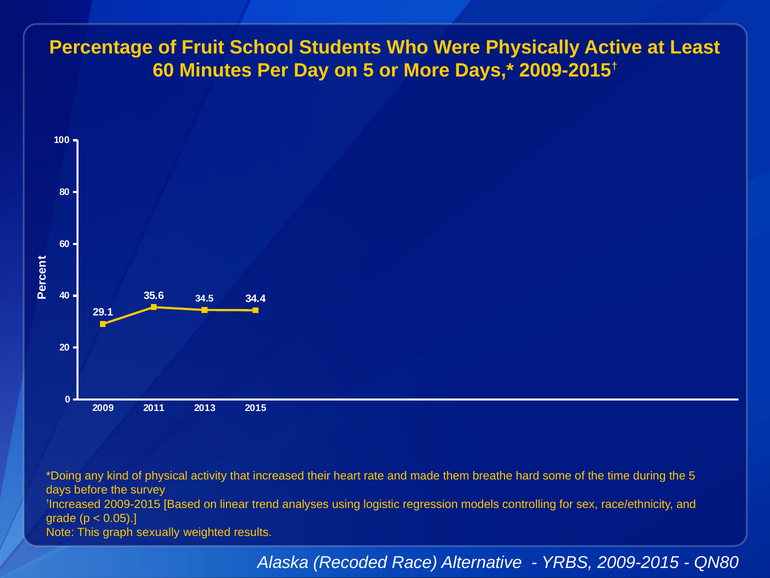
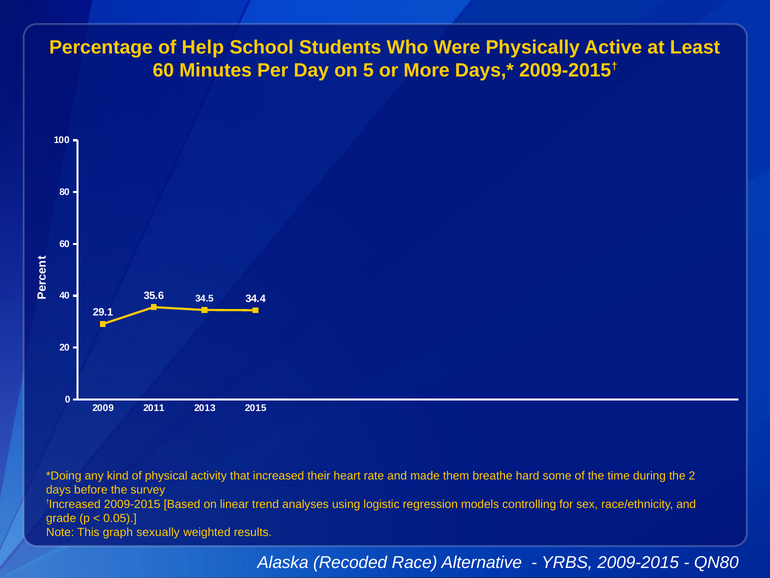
Fruit: Fruit -> Help (203, 47)
the 5: 5 -> 2 (692, 476)
